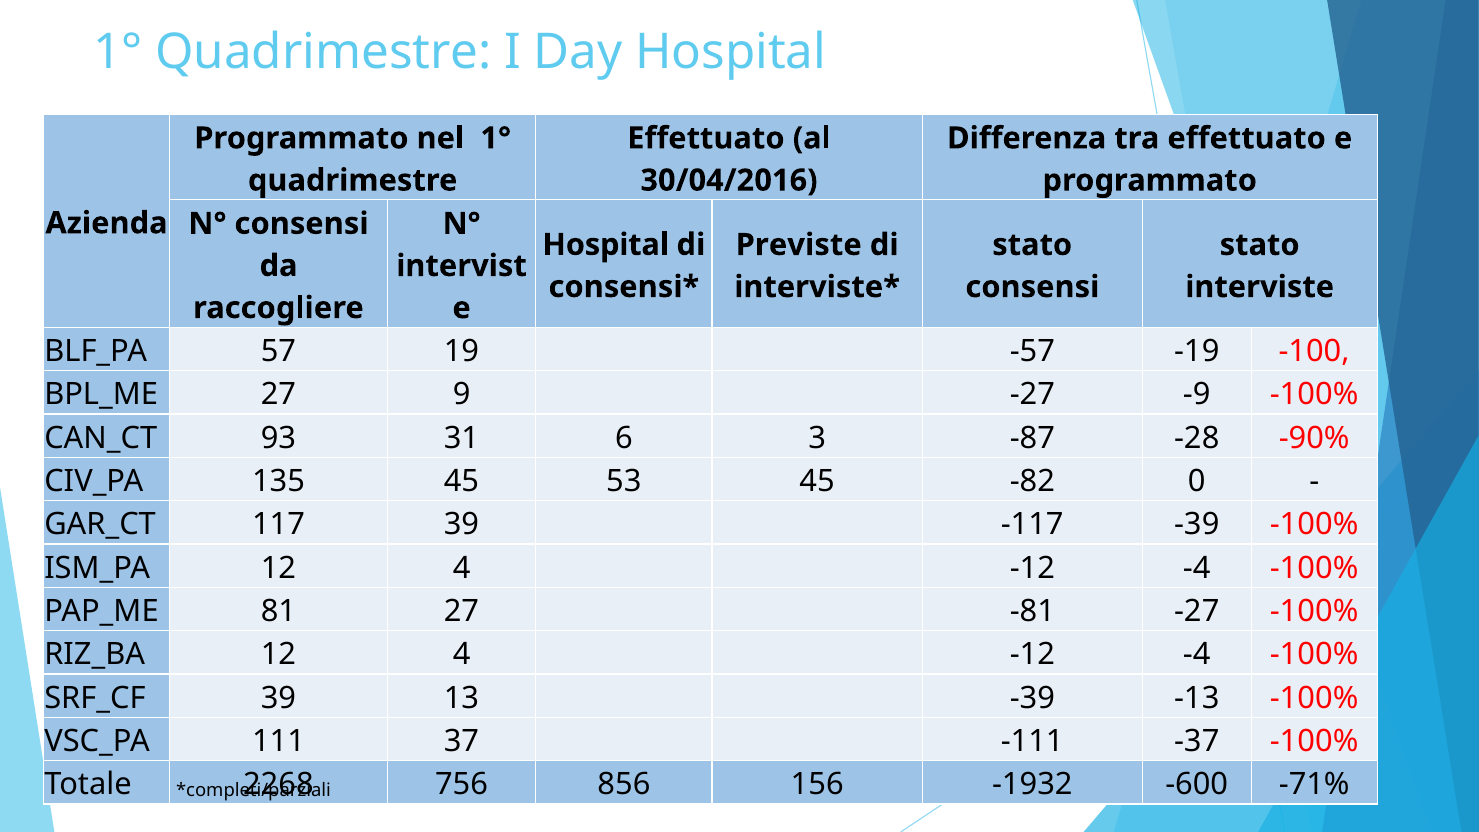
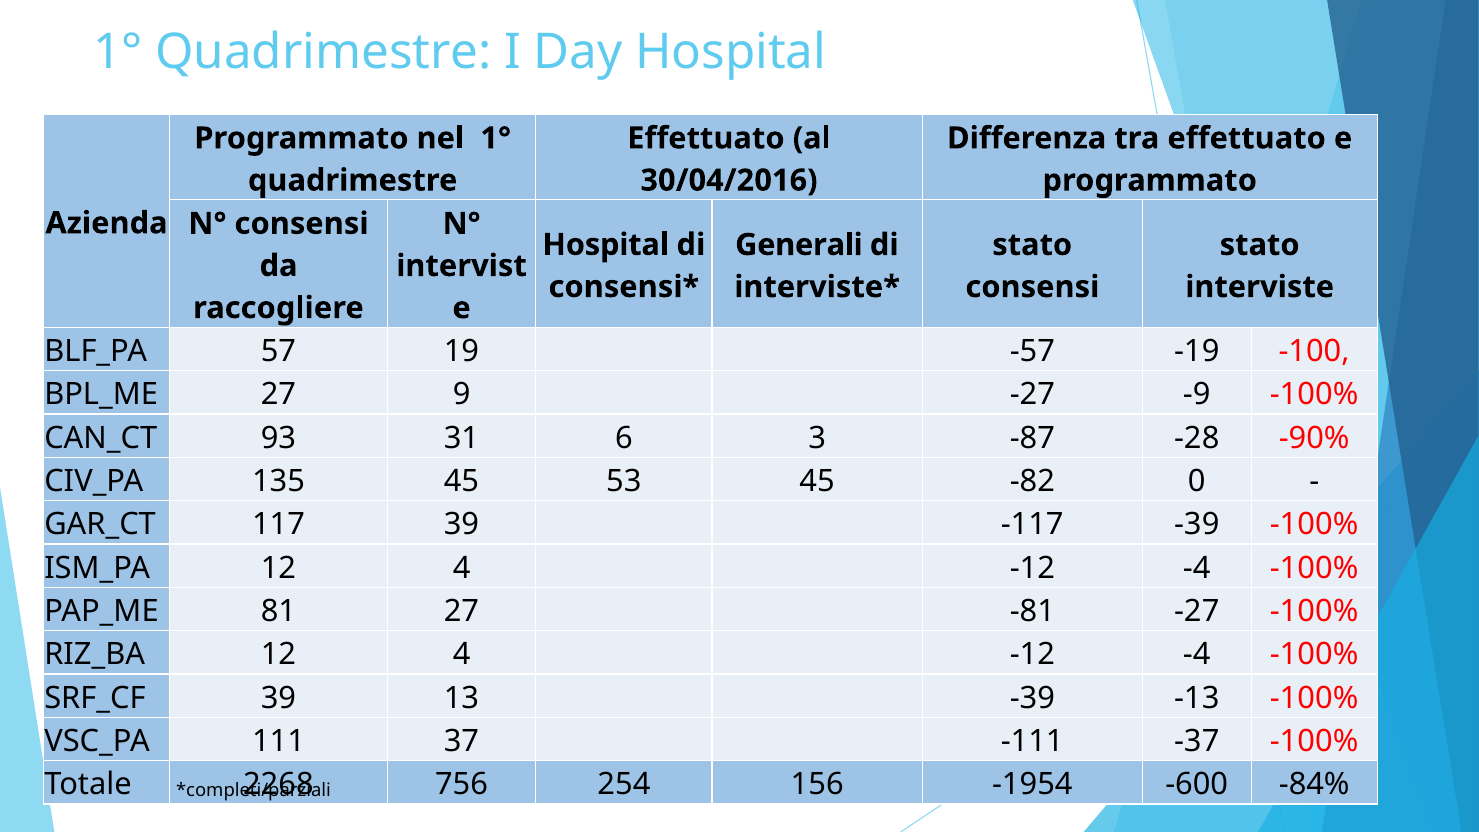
Previste: Previste -> Generali (799, 245)
856: 856 -> 254 (624, 784)
-1932: -1932 -> -1954 (1032, 785)
-71%: -71% -> -84% (1314, 785)
